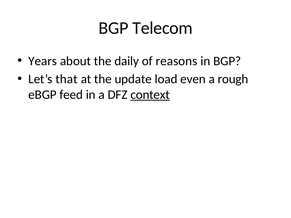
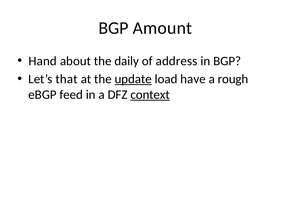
Telecom: Telecom -> Amount (162, 28)
Years: Years -> Hand (43, 61)
reasons: reasons -> address (177, 61)
update underline: none -> present (133, 79)
even: even -> have (193, 79)
